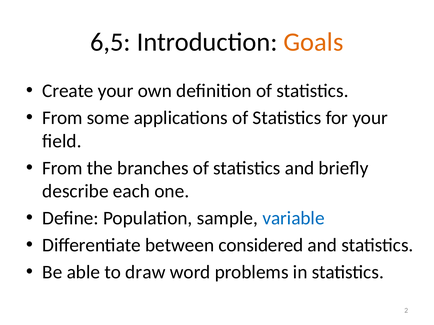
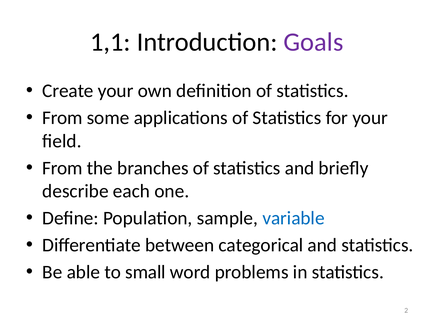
6,5: 6,5 -> 1,1 (110, 42)
Goals colour: orange -> purple (313, 42)
considered: considered -> categorical (261, 246)
draw: draw -> small (146, 273)
